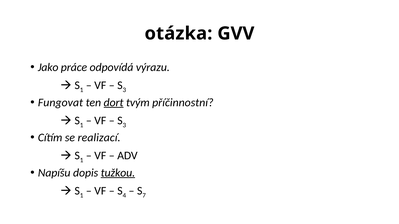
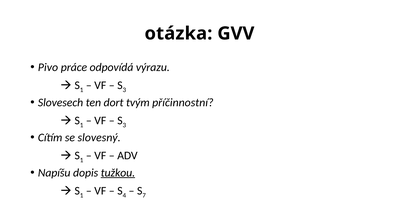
Jako: Jako -> Pivo (48, 67)
Fungovat: Fungovat -> Slovesech (61, 103)
dort underline: present -> none (114, 103)
realizací: realizací -> slovesný (99, 138)
